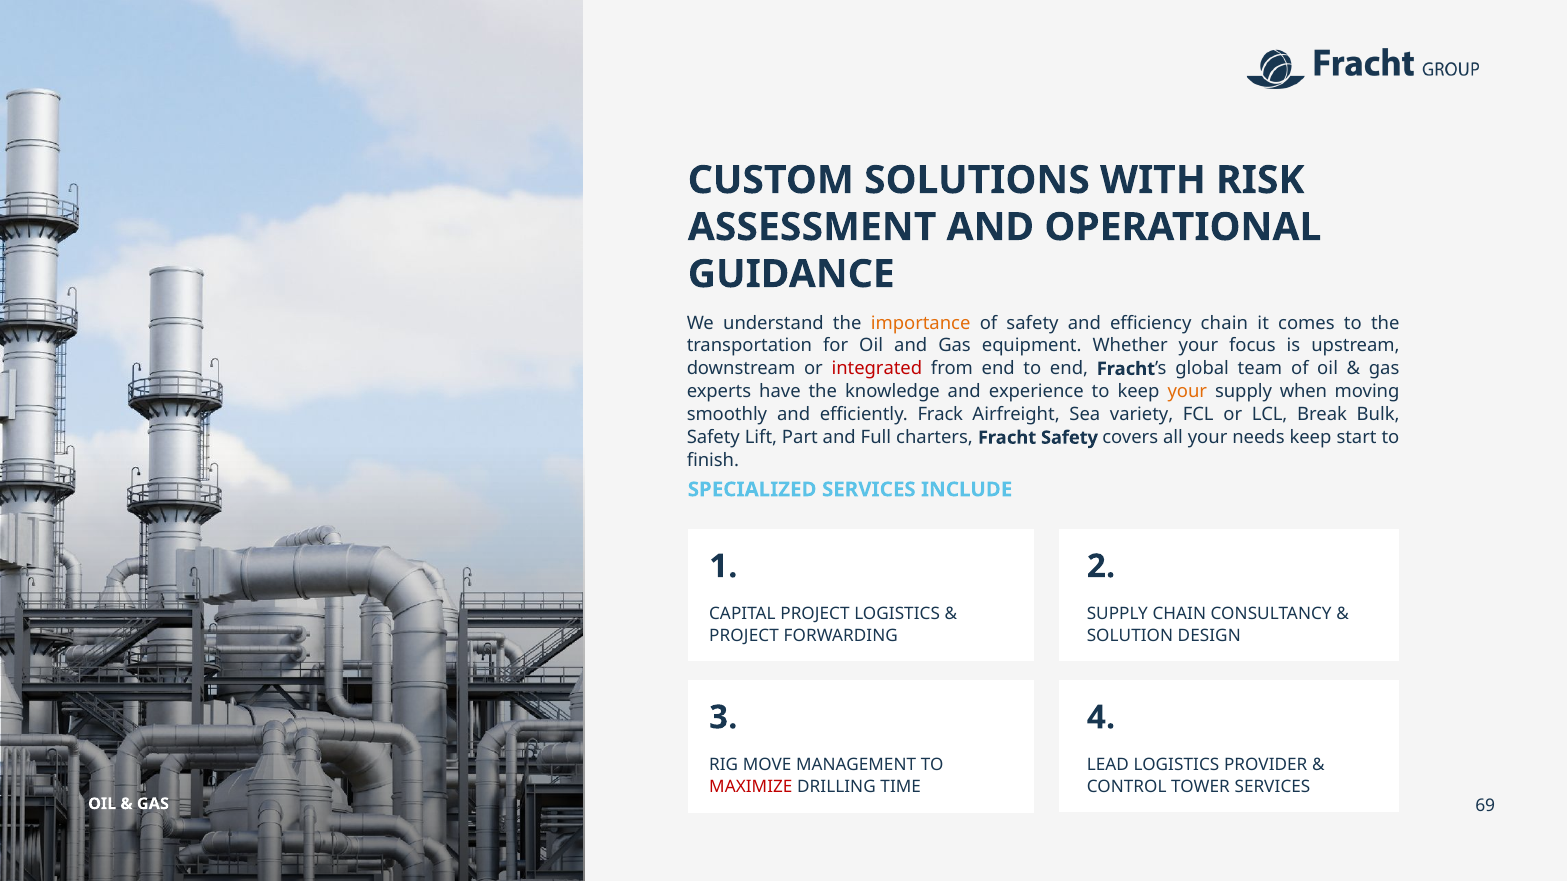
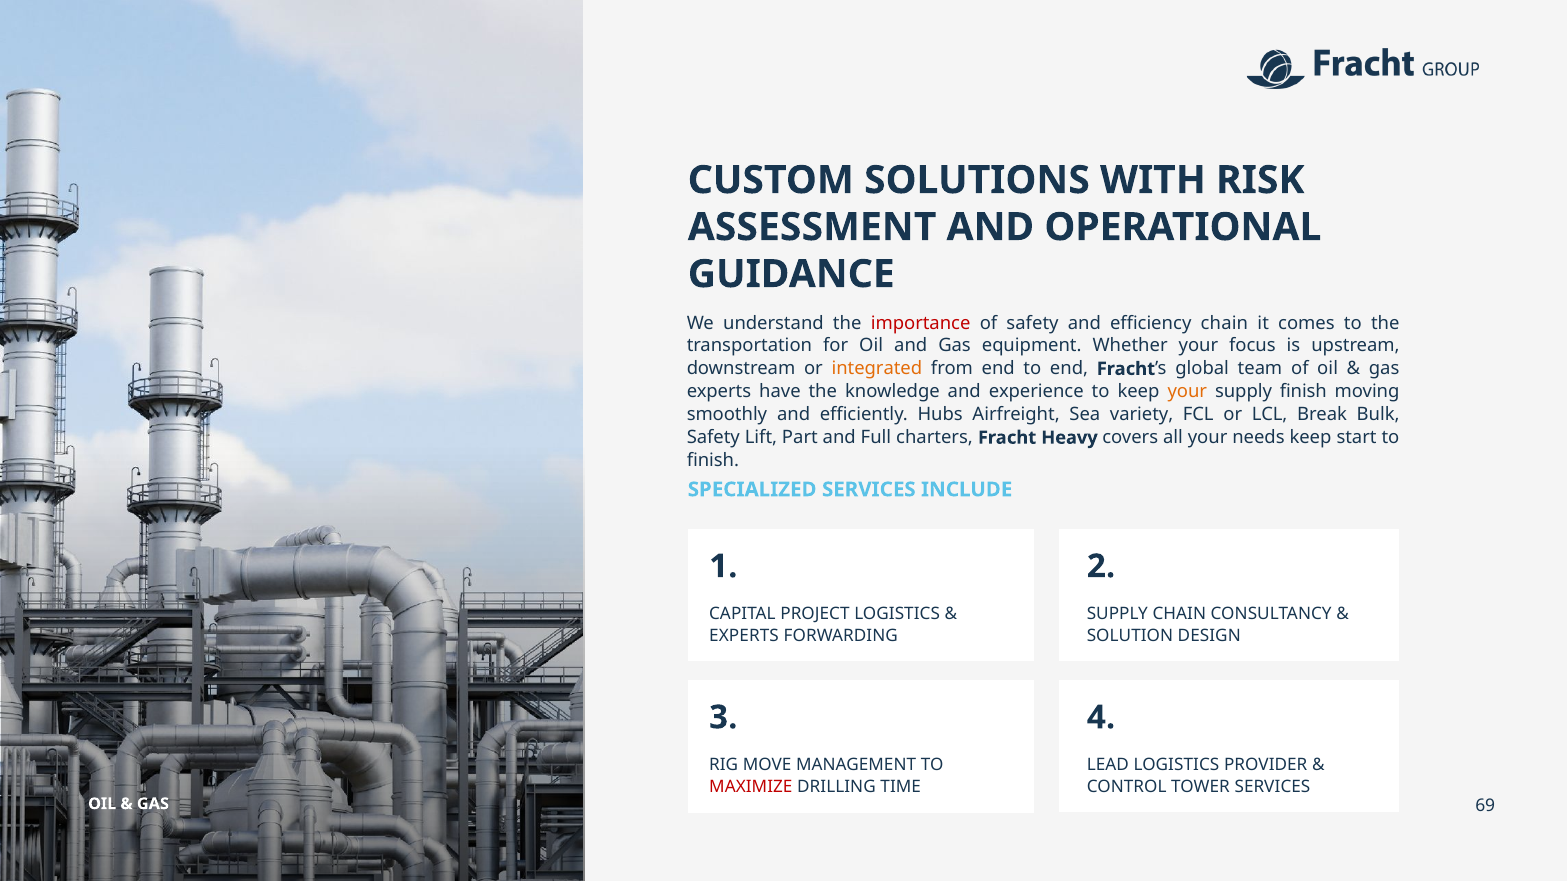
importance colour: orange -> red (921, 323)
integrated colour: red -> orange (877, 369)
supply when: when -> finish (1303, 392)
Frack: Frack -> Hubs (940, 415)
Fracht Safety: Safety -> Heavy (1069, 438)
PROJECT: PROJECT -> EXPERTS (744, 636)
